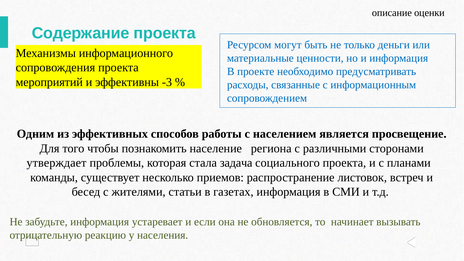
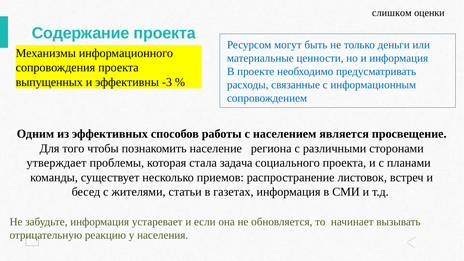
описание: описание -> слишком (392, 13)
мероприятий: мероприятий -> выпущенных (49, 82)
